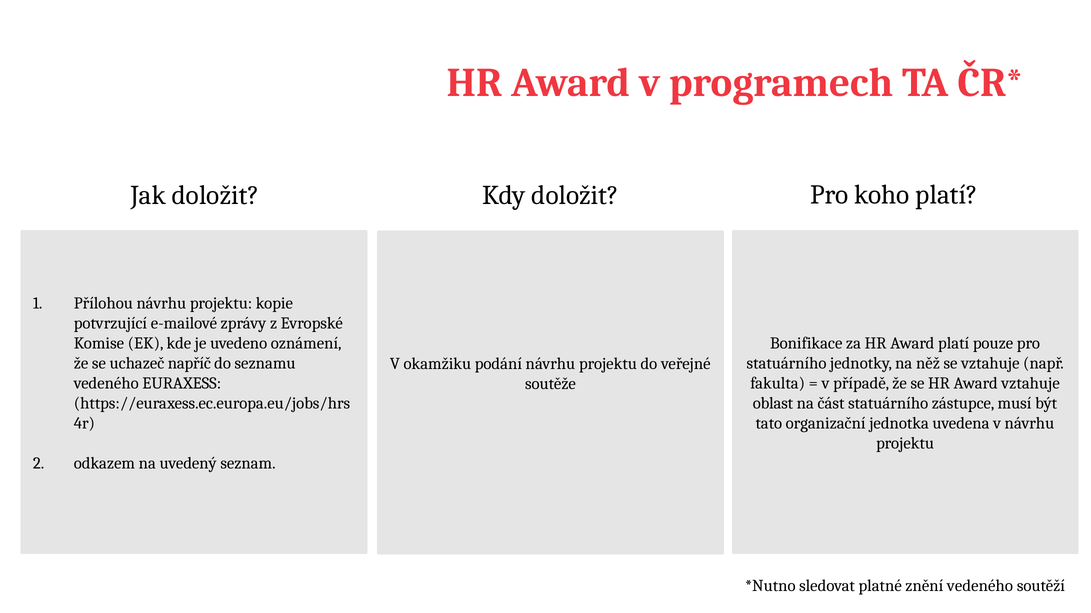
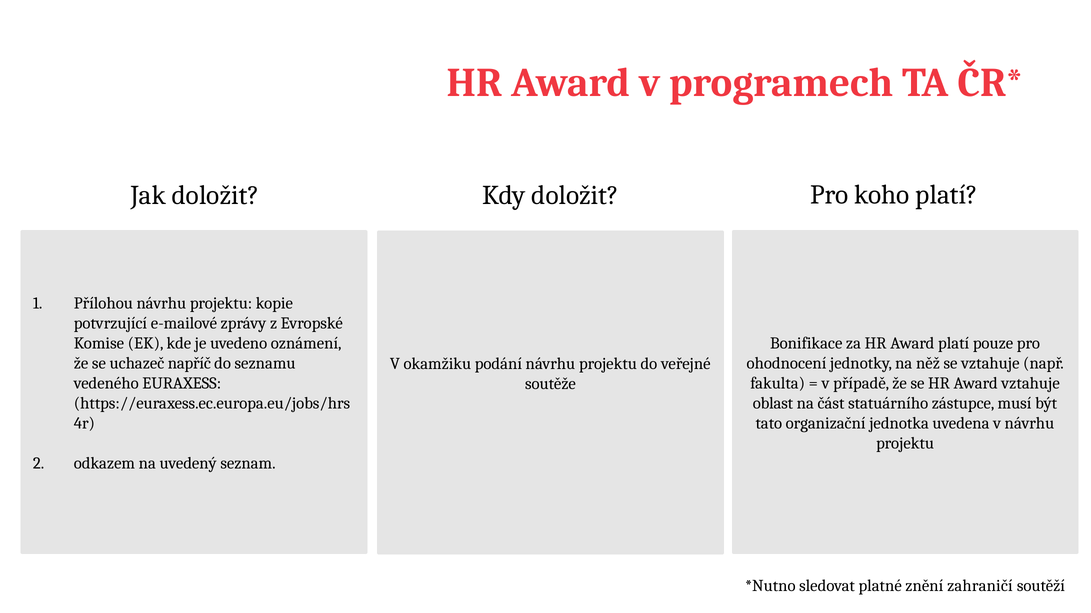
statuárního: statuárního -> ohodnocení (787, 364)
znění vedeného: vedeného -> zahraničí (980, 586)
